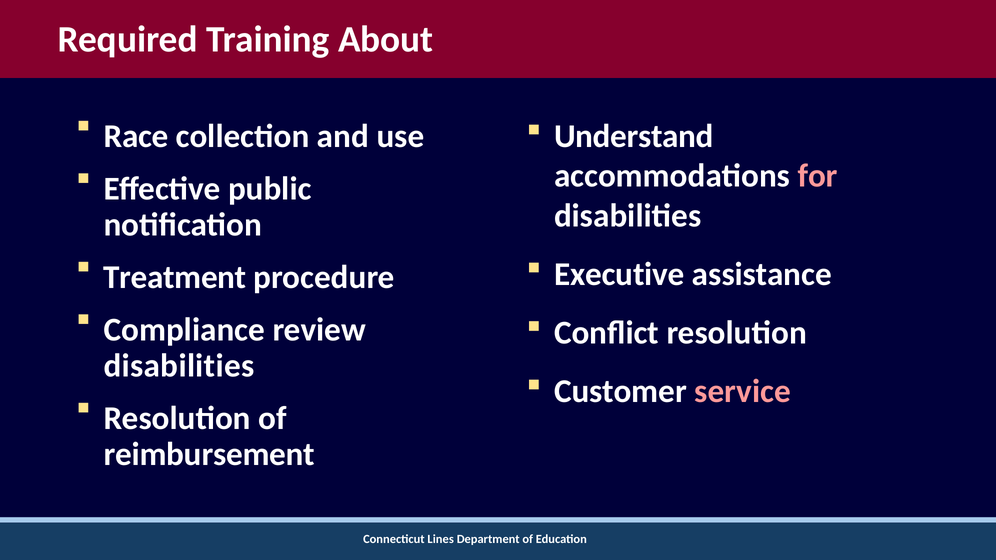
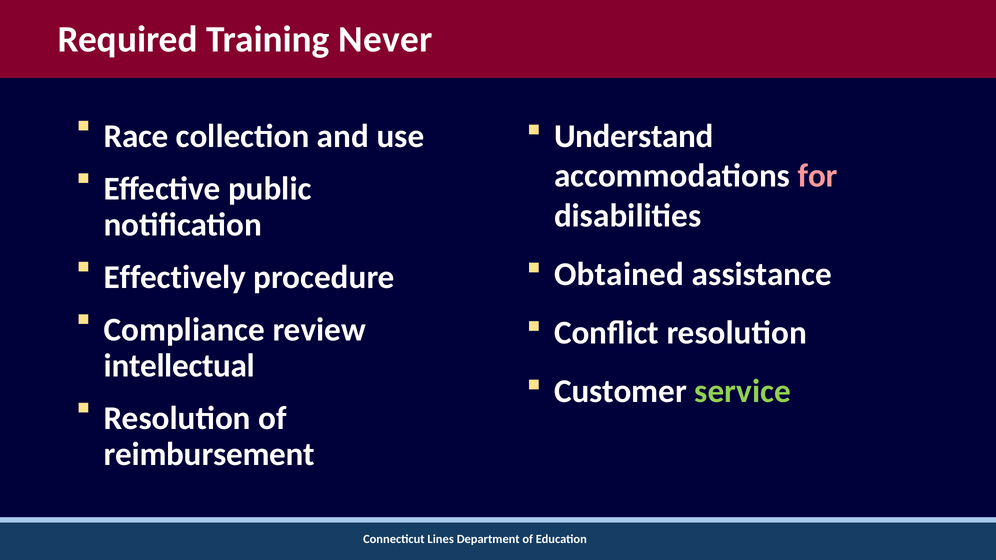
About: About -> Never (385, 40)
Treatment: Treatment -> Effectively (175, 277)
Executive: Executive -> Obtained (619, 274)
disabilities: disabilities -> intellectual (179, 366)
service colour: pink -> light green (743, 391)
